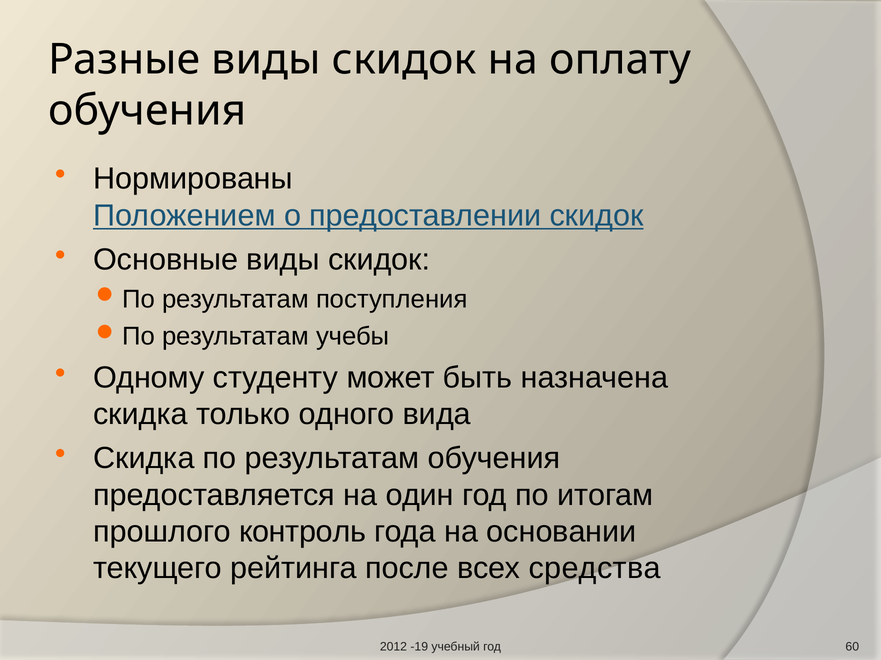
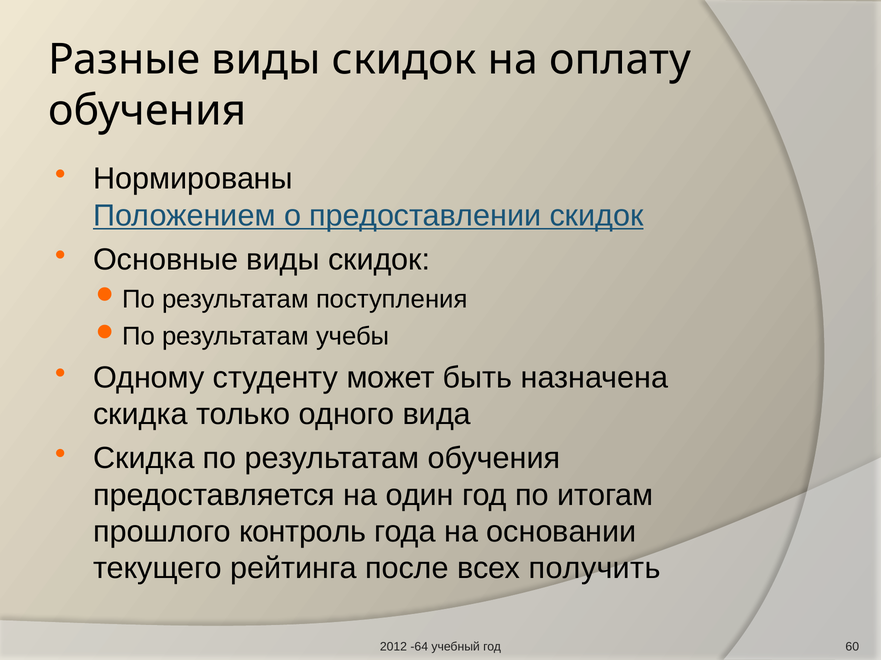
средства: средства -> получить (595, 569)
-19: -19 -> -64 (419, 647)
